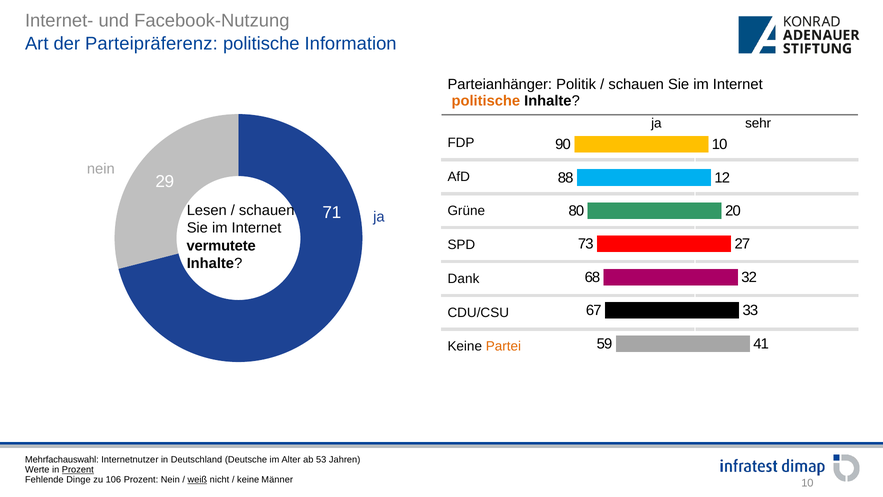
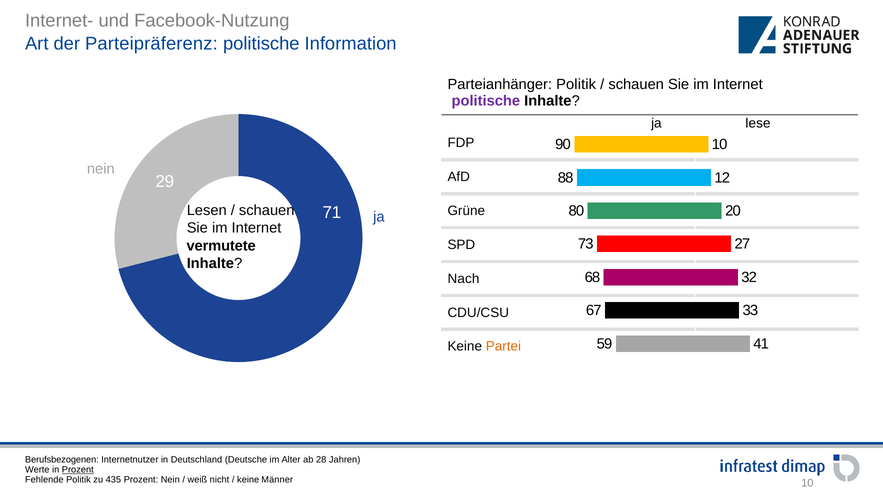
politische colour: orange -> purple (486, 101)
sehr: sehr -> lese (758, 123)
Dank: Dank -> Nach (464, 278)
Mehrfachauswahl: Mehrfachauswahl -> Berufsbezogenen (62, 459)
53: 53 -> 28 (321, 459)
Fehlende Dinge: Dinge -> Politik (79, 479)
106: 106 -> 435 (113, 479)
weiß underline: present -> none (197, 479)
